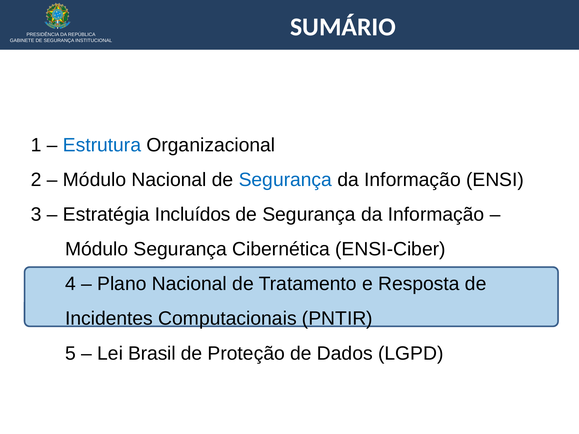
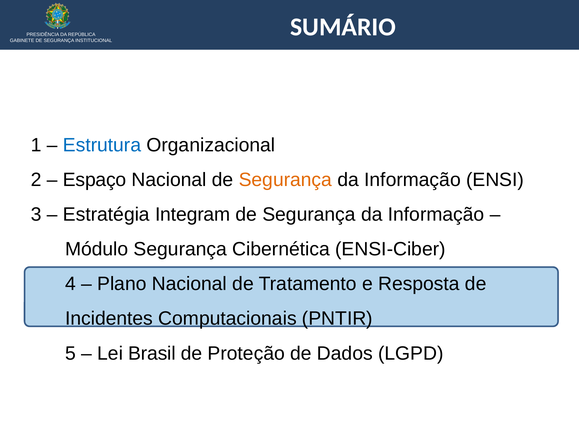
Módulo: Módulo -> Espaço (95, 180)
Segurança colour: blue -> orange (285, 180)
Incluídos: Incluídos -> Integram (193, 215)
